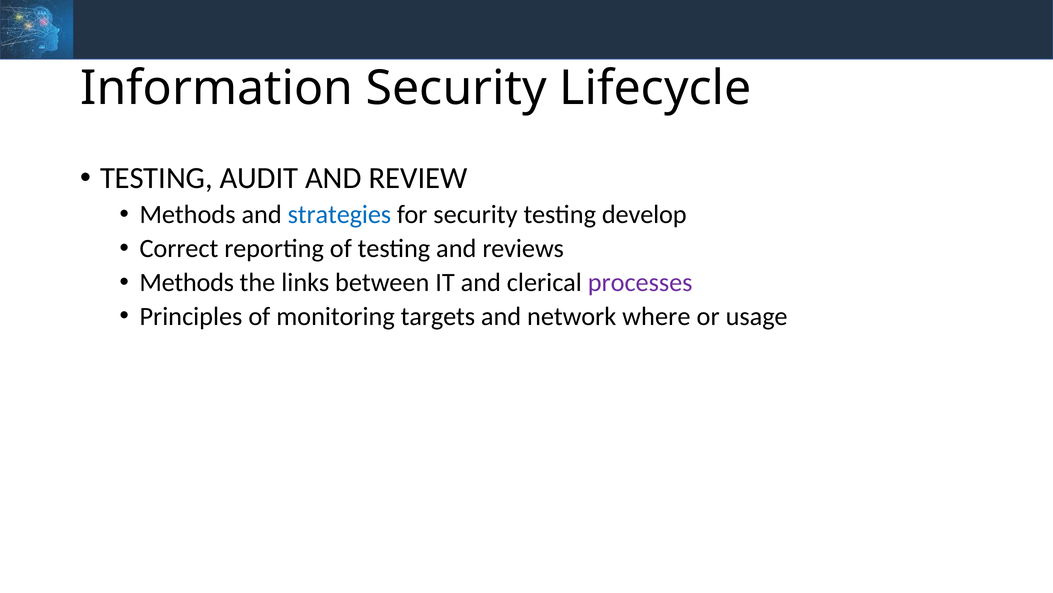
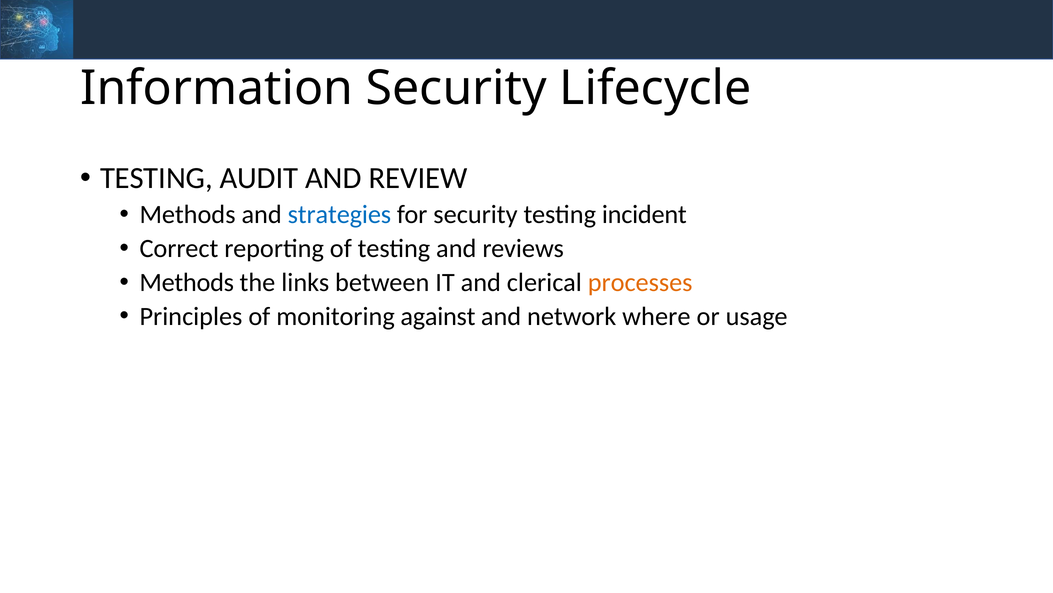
develop: develop -> incident (644, 214)
processes colour: purple -> orange (640, 282)
targets: targets -> against (438, 316)
